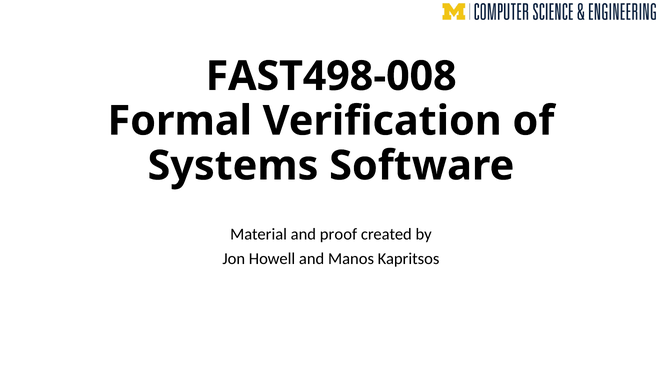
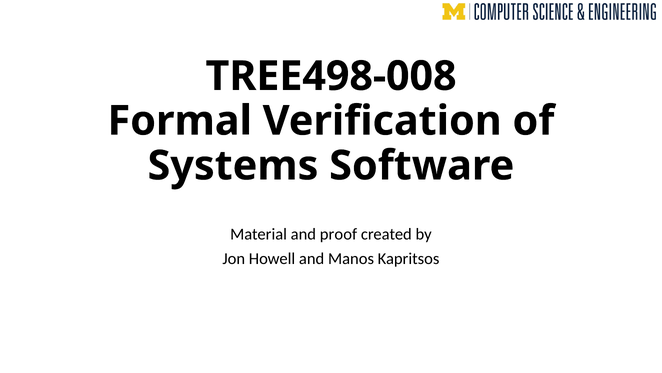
FAST498-008: FAST498-008 -> TREE498-008 (331, 76)
